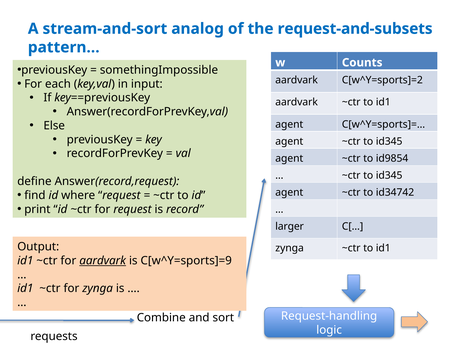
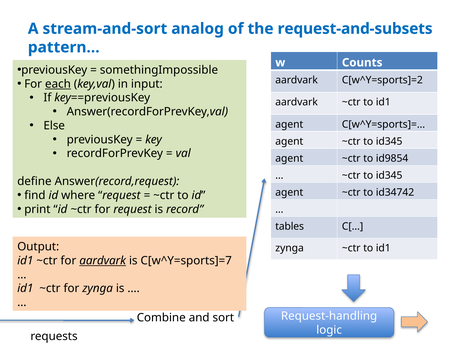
each underline: none -> present (58, 84)
larger: larger -> tables (290, 226)
C[w^Y=sports]=9: C[w^Y=sports]=9 -> C[w^Y=sports]=7 (186, 261)
